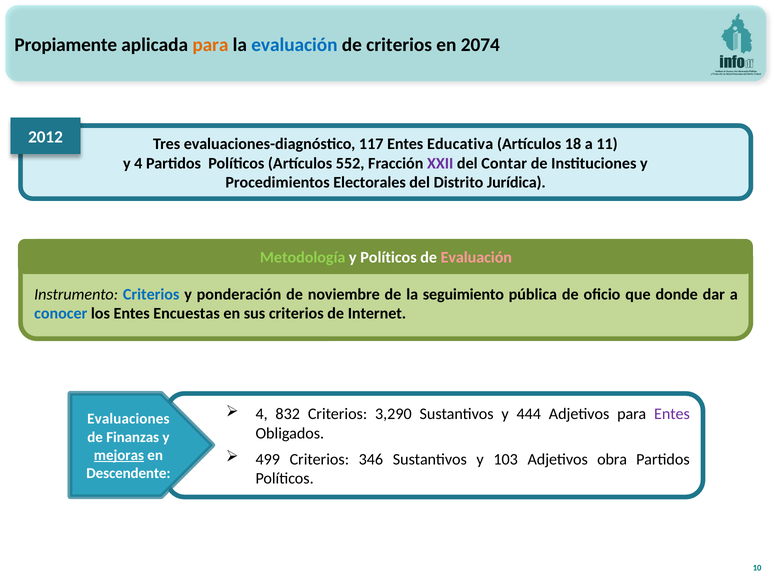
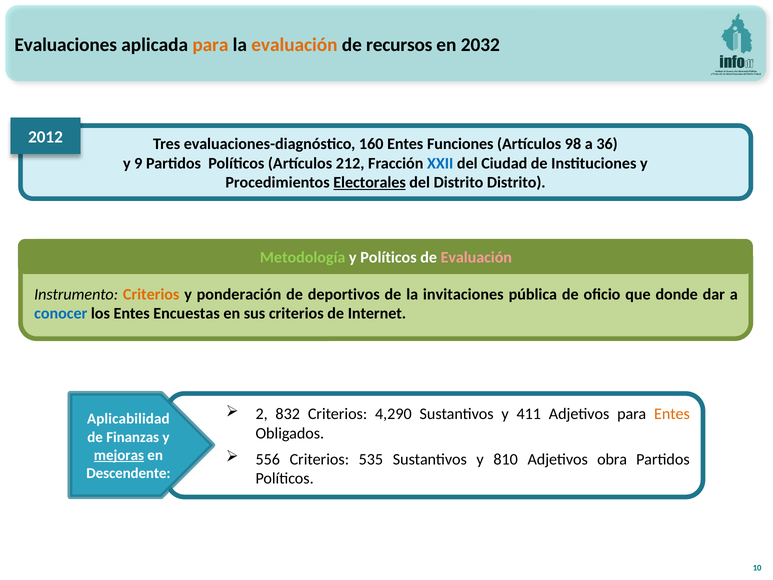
Propiamente: Propiamente -> Evaluaciones (66, 45)
evaluación colour: blue -> orange (294, 45)
de criterios: criterios -> recursos (399, 45)
2074: 2074 -> 2032 (480, 45)
117: 117 -> 160 (371, 144)
Educativa: Educativa -> Funciones (460, 144)
18: 18 -> 98 (573, 144)
11: 11 -> 36 (607, 144)
y 4: 4 -> 9 (138, 163)
552: 552 -> 212 (350, 163)
XXII colour: purple -> blue (440, 163)
Contar: Contar -> Ciudad (504, 163)
Electorales underline: none -> present (370, 182)
Distrito Jurídica: Jurídica -> Distrito (516, 182)
Criterios colour: blue -> orange (151, 294)
noviembre: noviembre -> deportivos (344, 294)
seguimiento: seguimiento -> invitaciones (463, 294)
4: 4 -> 2 (262, 414)
3,290: 3,290 -> 4,290 (393, 414)
444: 444 -> 411 (529, 414)
Entes colour: purple -> orange (672, 414)
Evaluaciones: Evaluaciones -> Aplicabilidad (128, 419)
499: 499 -> 556 (268, 459)
346: 346 -> 535 (371, 459)
103: 103 -> 810 (506, 459)
